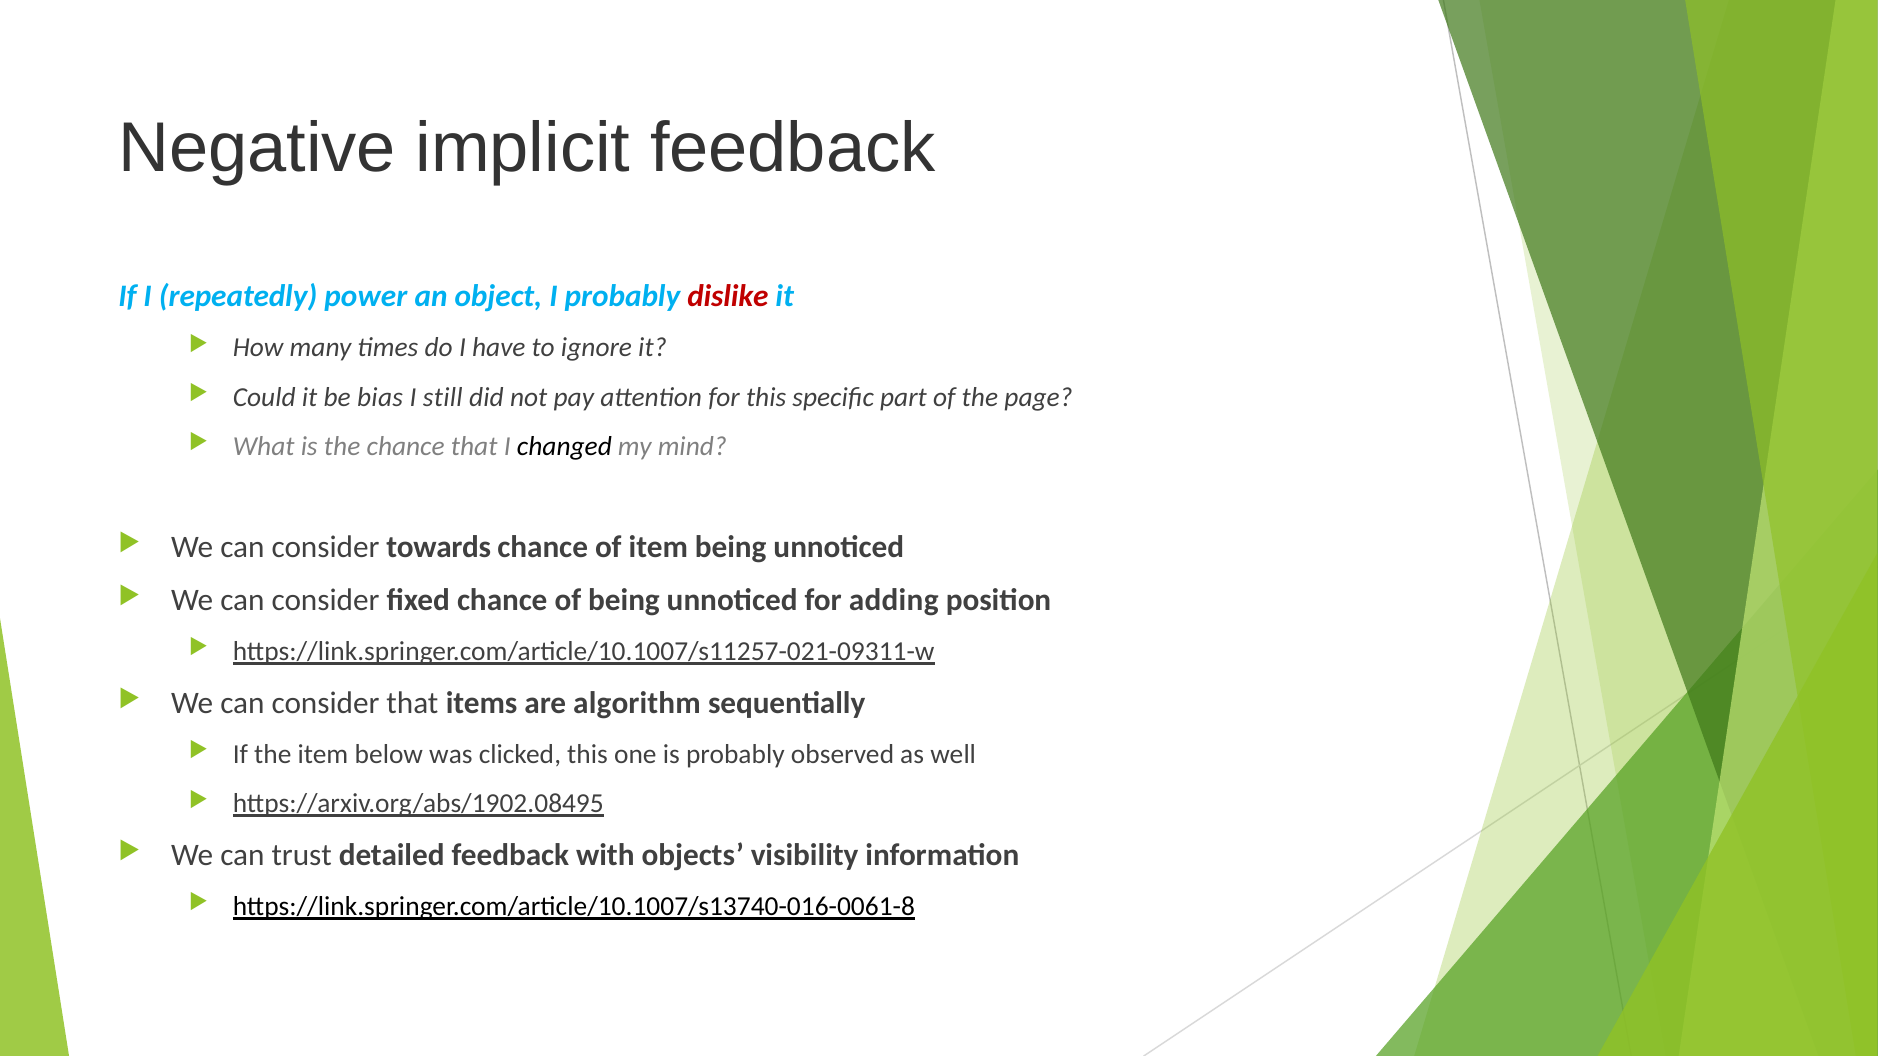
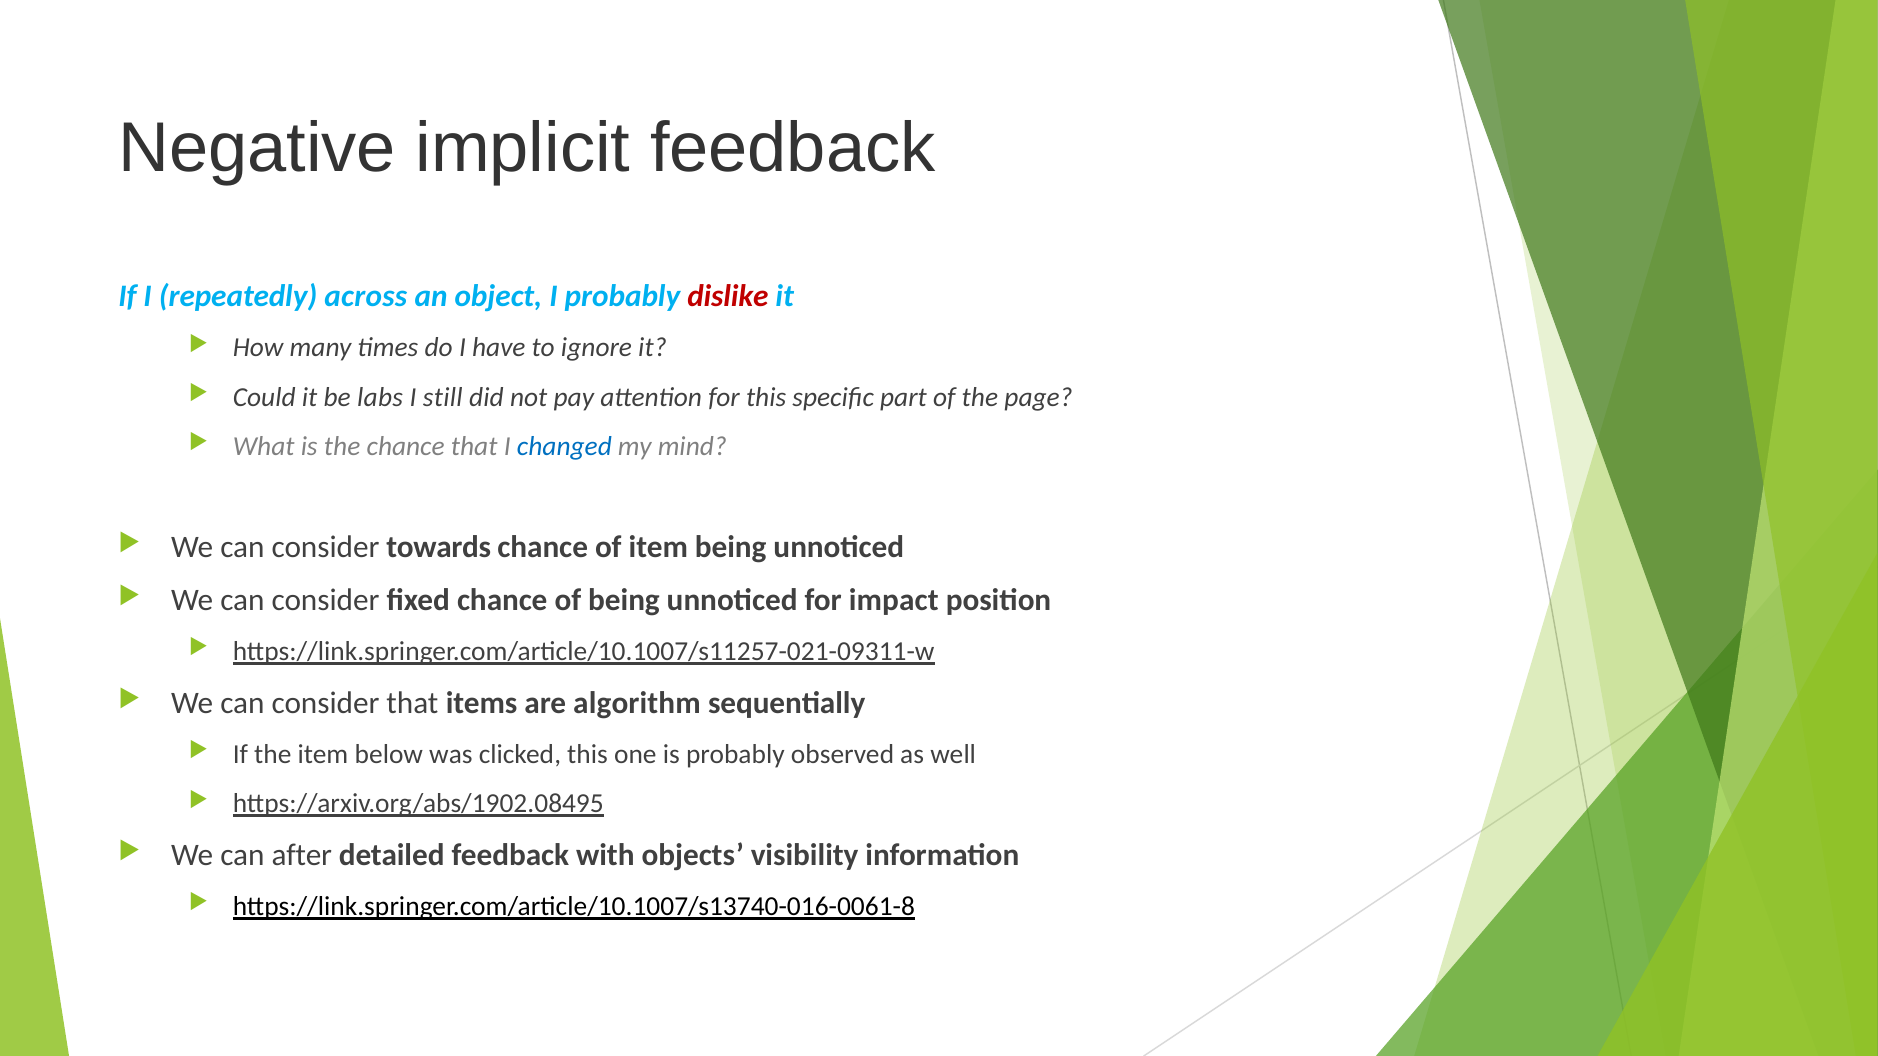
power: power -> across (366, 297)
bias: bias -> labs (380, 397)
changed colour: black -> blue (564, 446)
adding: adding -> impact (894, 600)
trust: trust -> after (302, 855)
